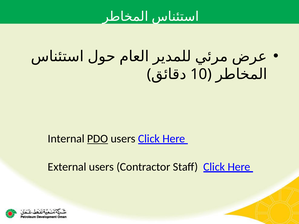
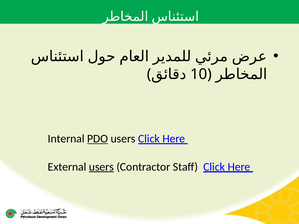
users underline: none -> present (101, 167)
